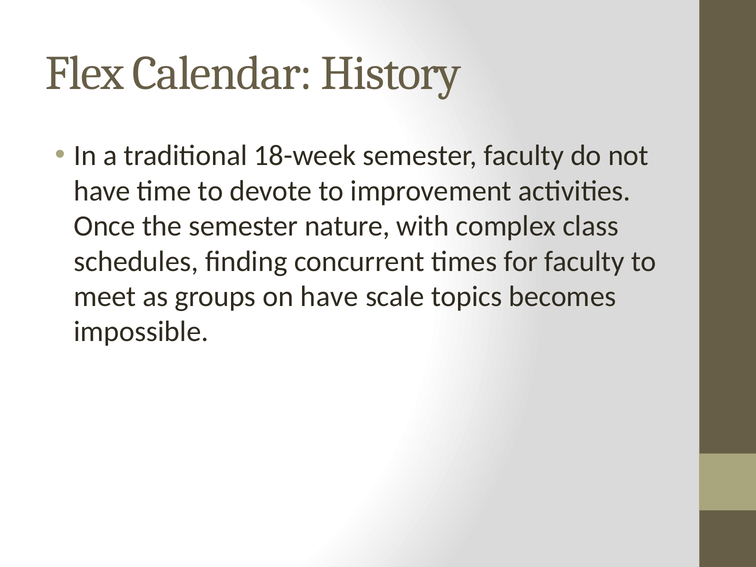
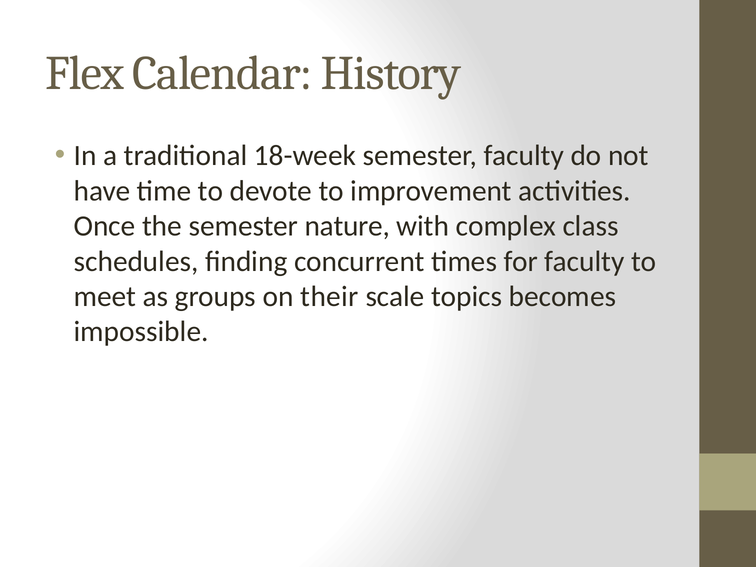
on have: have -> their (329, 297)
